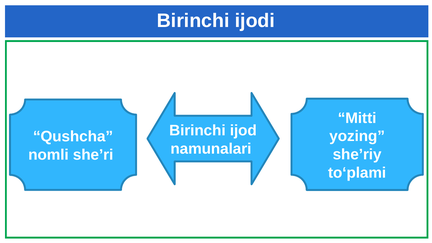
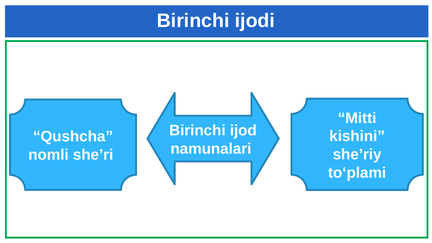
yozing: yozing -> kishini (357, 136)
